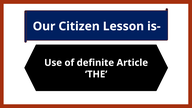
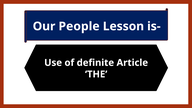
Citizen: Citizen -> People (79, 26)
